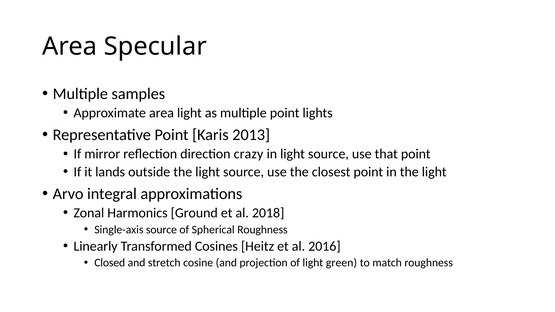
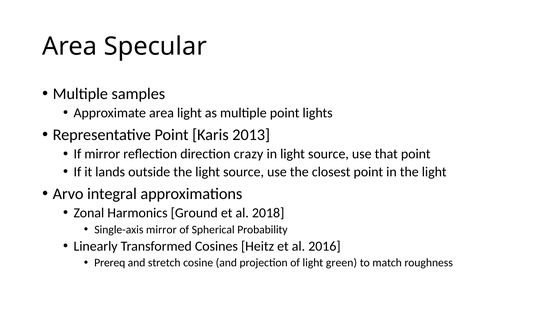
Single-axis source: source -> mirror (161, 230)
Spherical Roughness: Roughness -> Probability (262, 230)
Closed: Closed -> Prereq (110, 263)
